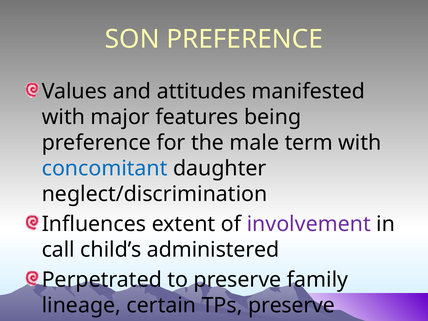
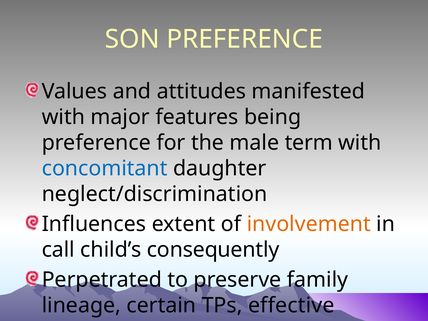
involvement colour: purple -> orange (309, 224)
administered: administered -> consequently (213, 250)
TPs preserve: preserve -> effective (291, 305)
